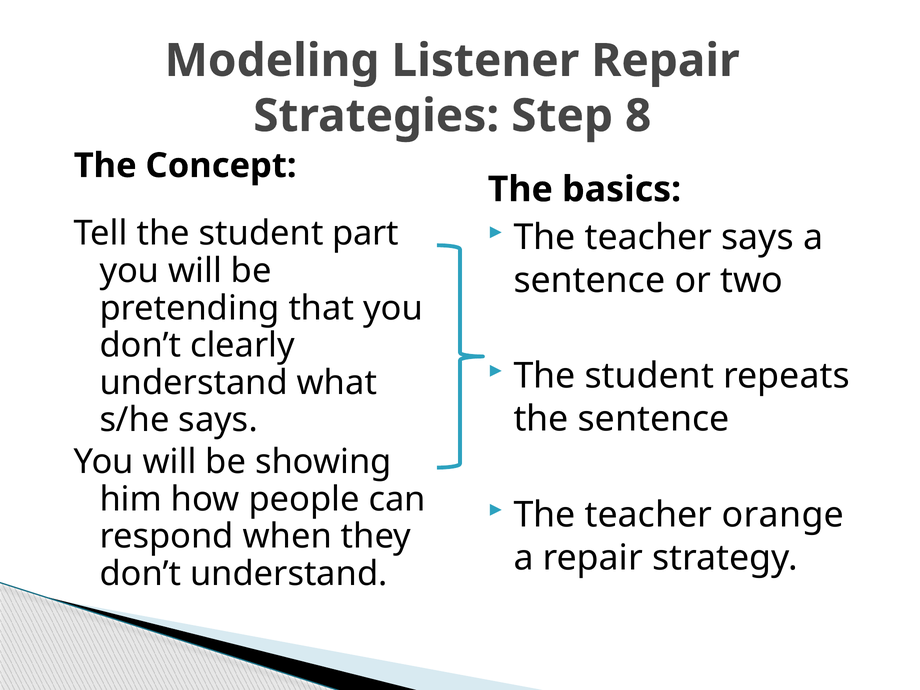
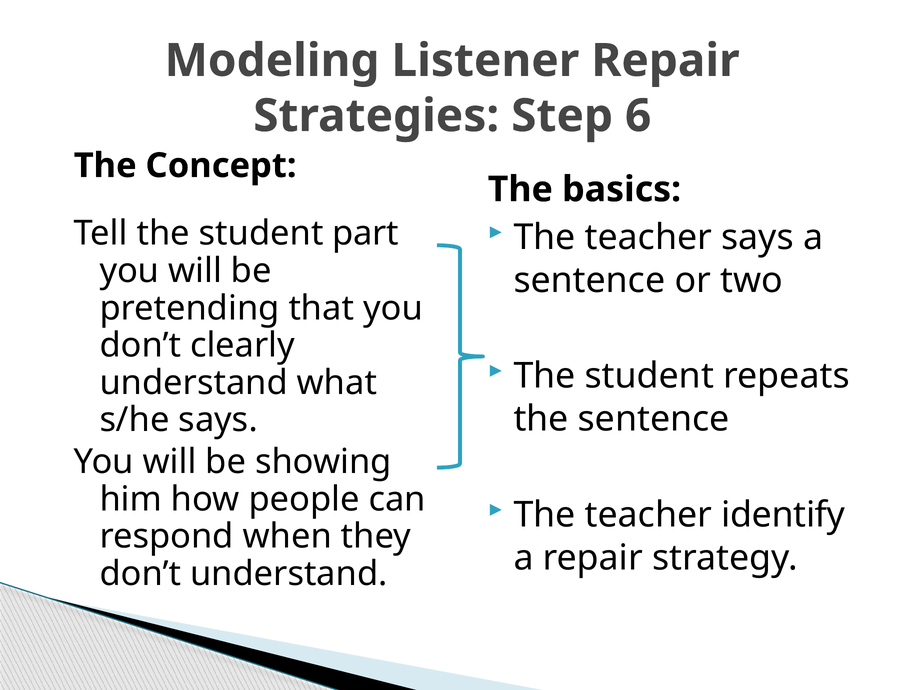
8: 8 -> 6 (638, 116)
orange: orange -> identify (783, 515)
